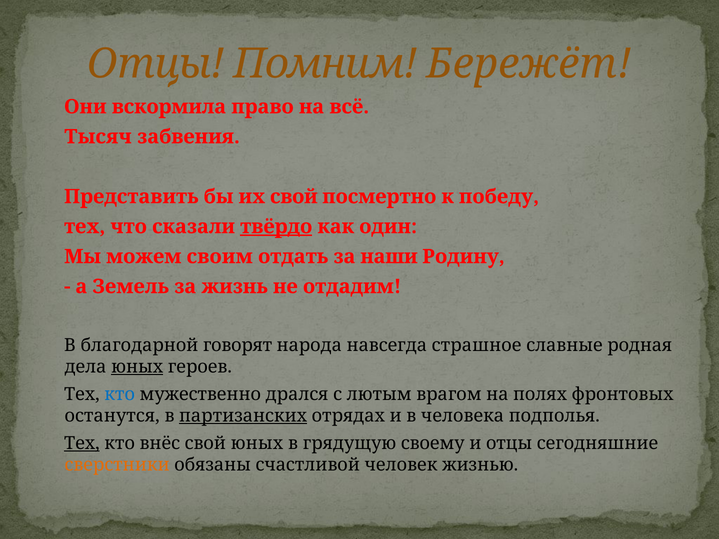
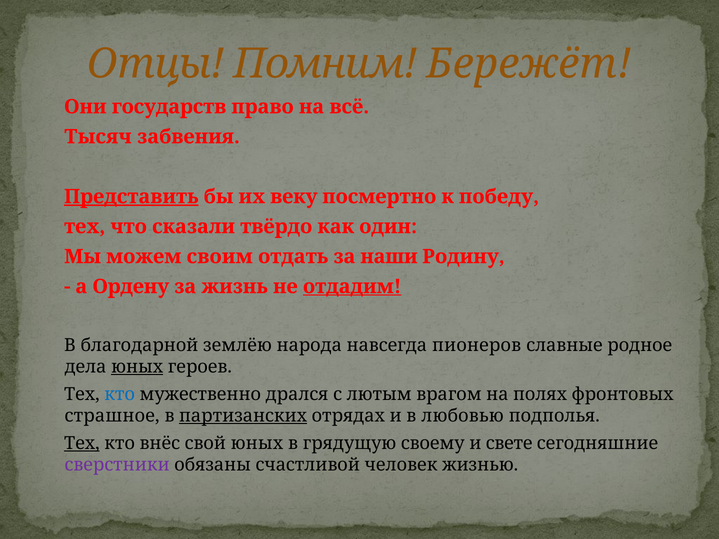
вскормила: вскормила -> государств (169, 107)
Представить underline: none -> present (131, 197)
их свой: свой -> веку (294, 197)
твёрдо underline: present -> none (276, 227)
Земель: Земель -> Ордену (131, 287)
отдадим underline: none -> present (352, 287)
говорят: говорят -> землёю (237, 345)
страшное: страшное -> пионеров (477, 345)
родная: родная -> родное (640, 345)
останутся: останутся -> страшное (112, 416)
человека: человека -> любовью (462, 416)
и отцы: отцы -> свете (509, 444)
сверстники colour: orange -> purple (117, 465)
